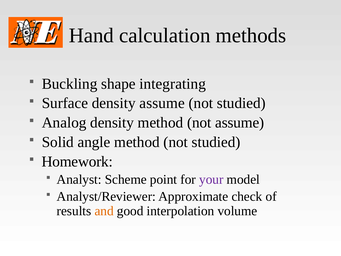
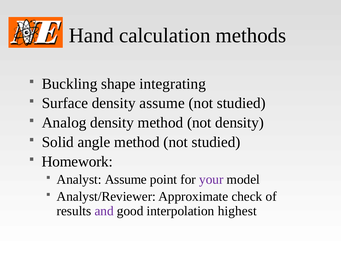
not assume: assume -> density (240, 123)
Analyst Scheme: Scheme -> Assume (126, 179)
and colour: orange -> purple (104, 211)
volume: volume -> highest (237, 211)
